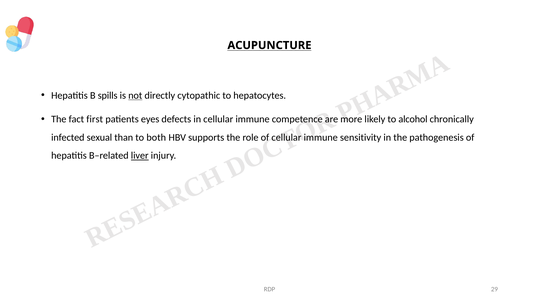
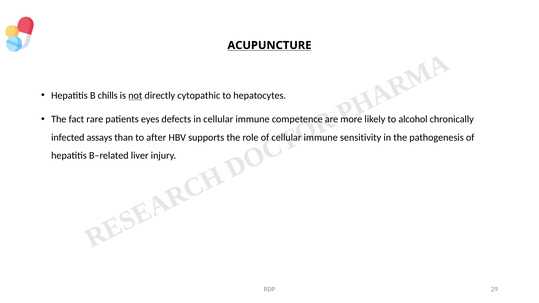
spills: spills -> chills (108, 96)
first: first -> rare (95, 119)
sexual: sexual -> assays (99, 138)
both: both -> after (156, 138)
liver underline: present -> none (140, 156)
